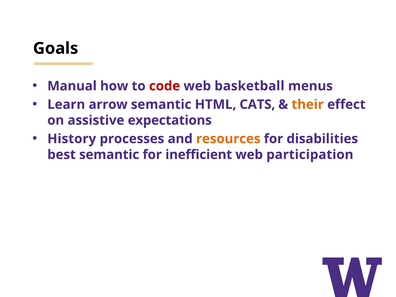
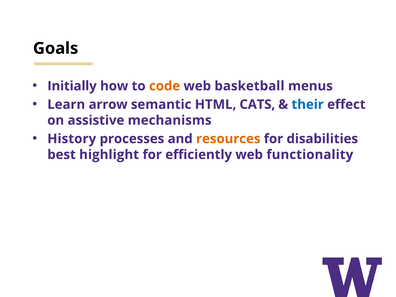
Manual: Manual -> Initially (72, 86)
code colour: red -> orange (165, 86)
their colour: orange -> blue (308, 104)
expectations: expectations -> mechanisms (170, 120)
best semantic: semantic -> highlight (109, 155)
inefficient: inefficient -> efficiently (199, 155)
participation: participation -> functionality (310, 155)
